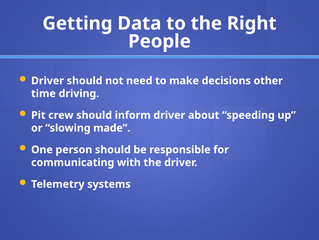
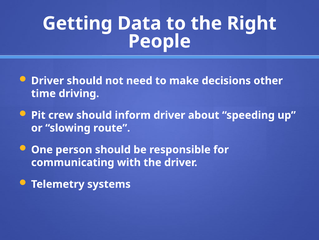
made: made -> route (112, 128)
